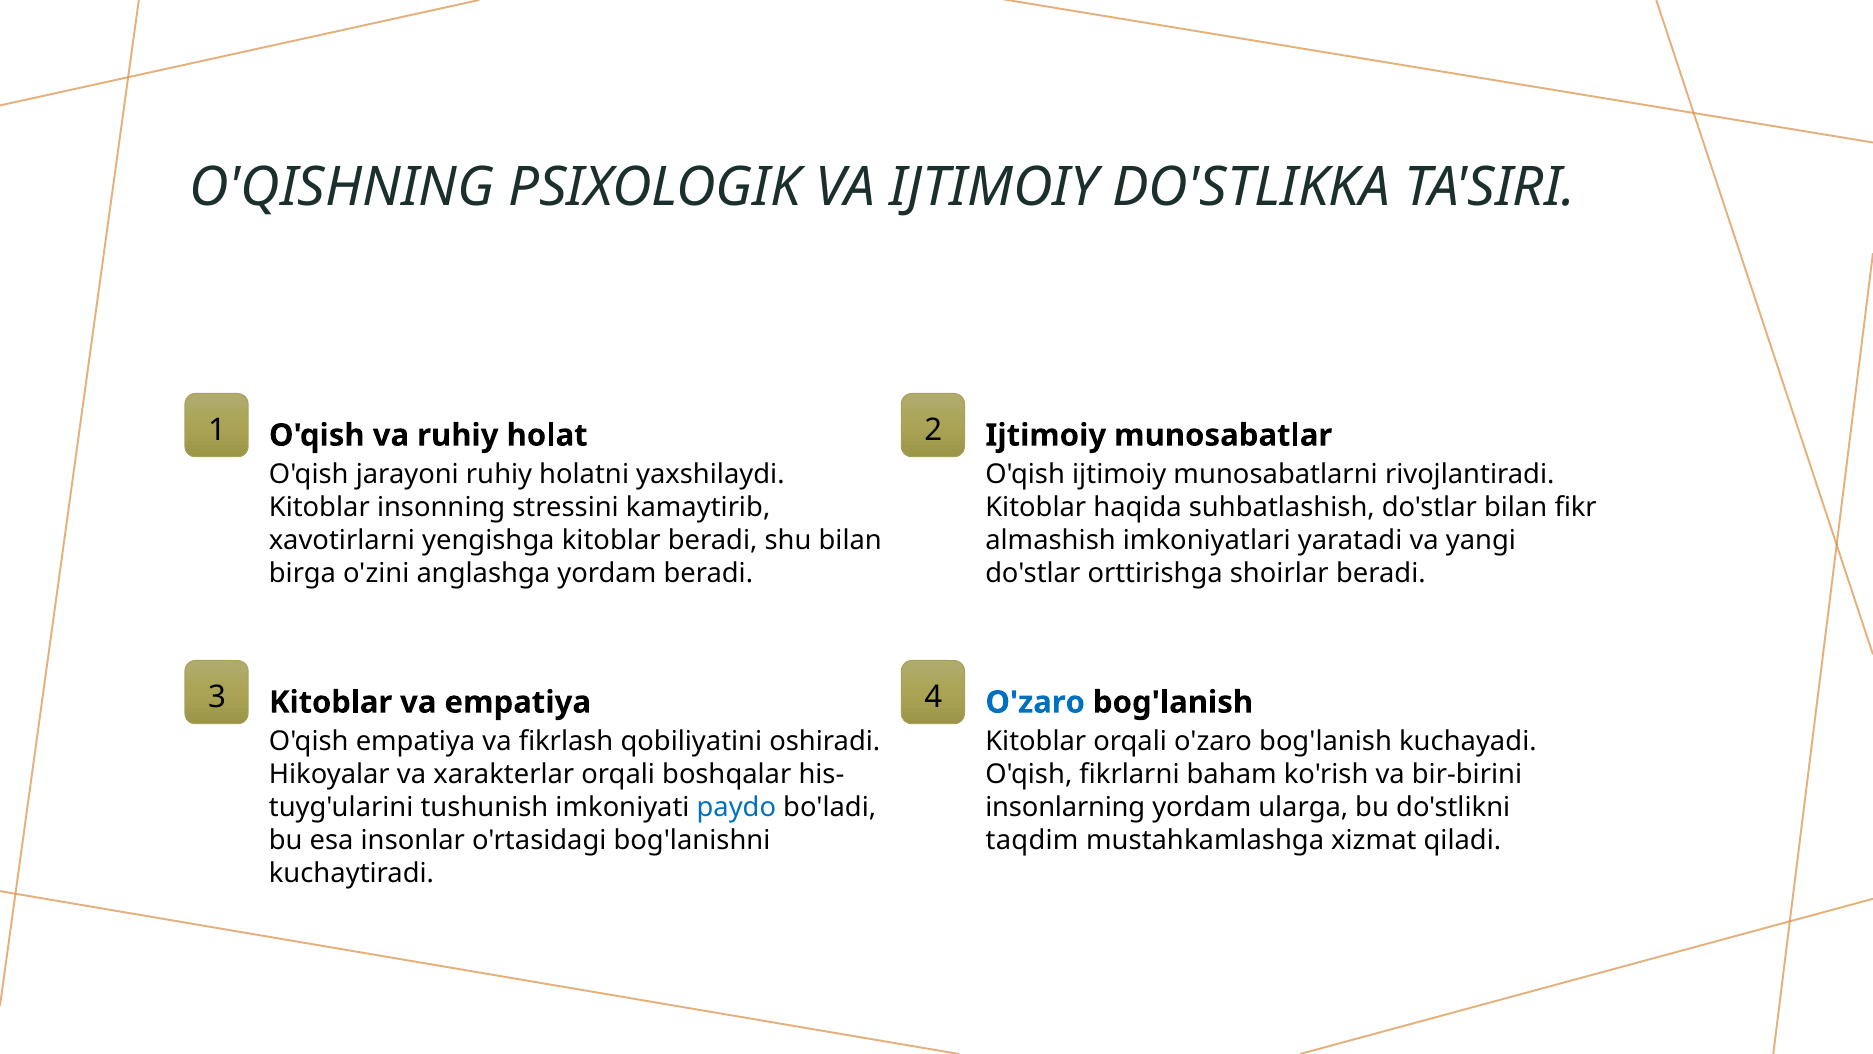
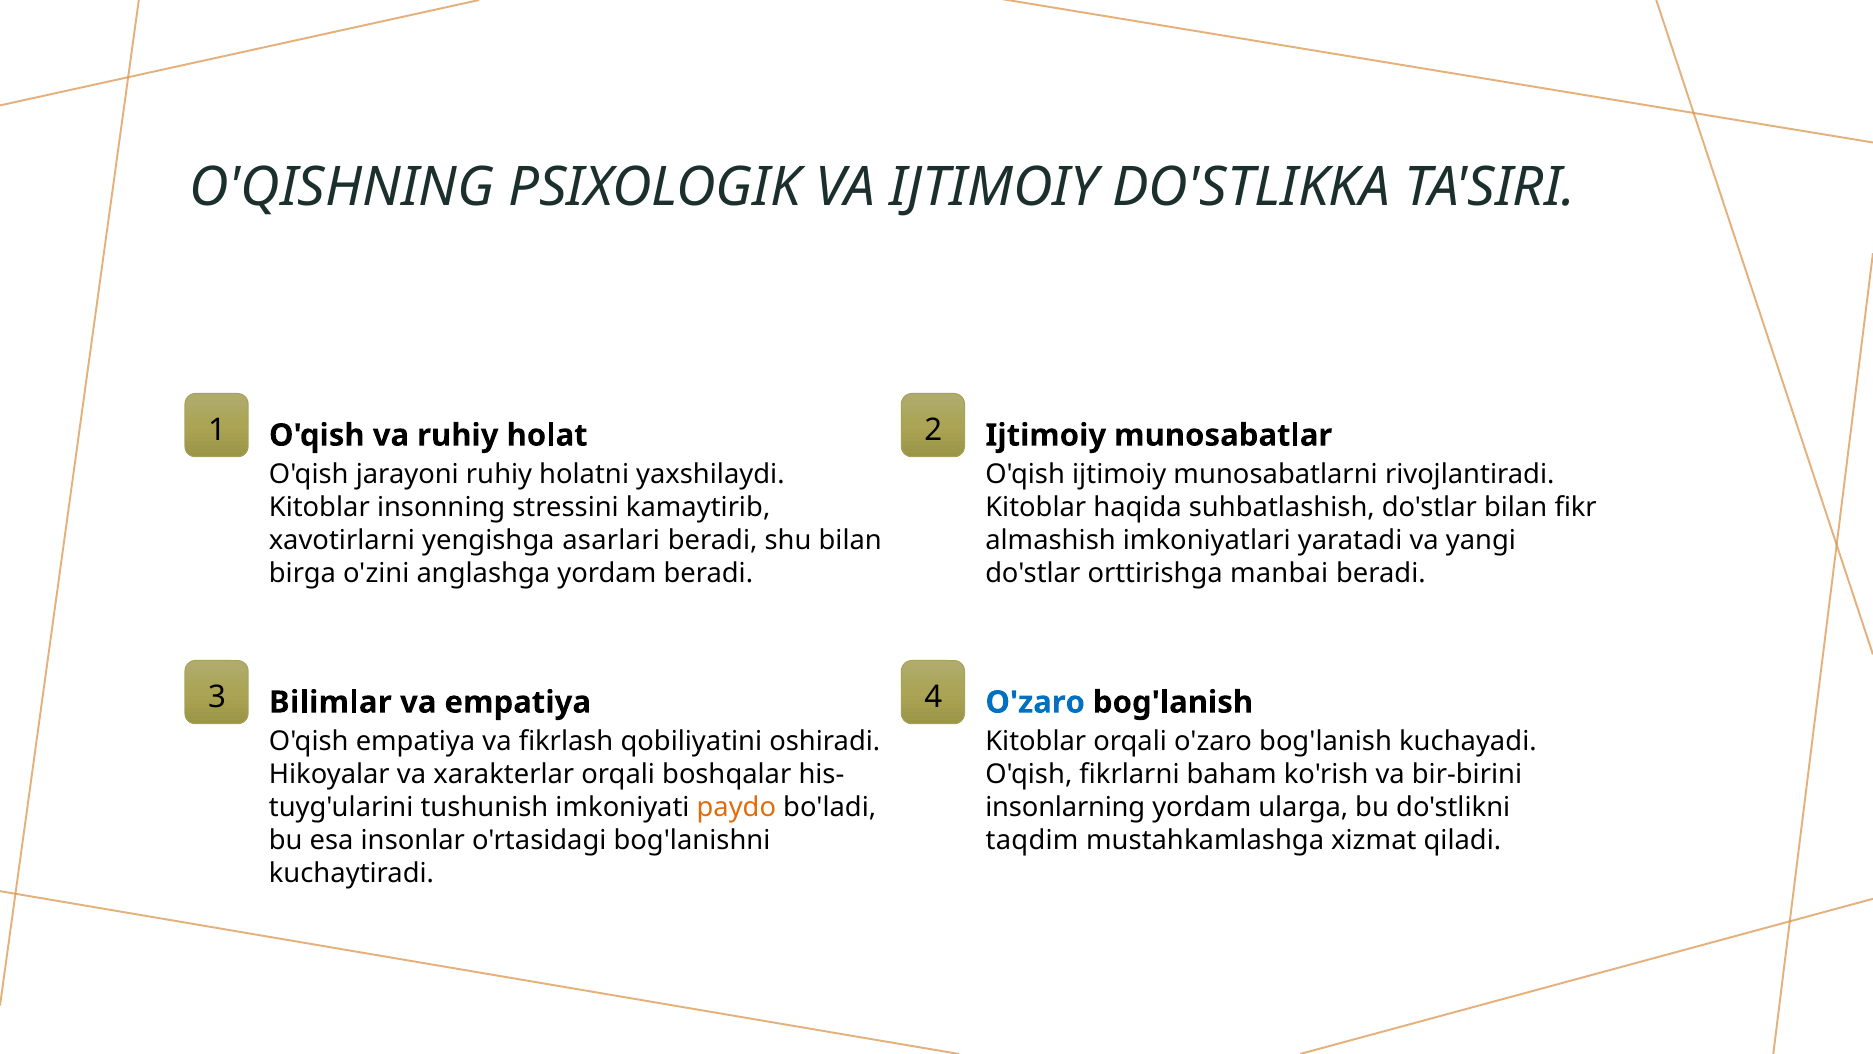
yengishga kitoblar: kitoblar -> asarlari (611, 540)
shoirlar: shoirlar -> manbai (1279, 573)
3 Kitoblar: Kitoblar -> Bilimlar (330, 702)
paydo colour: blue -> orange (736, 807)
